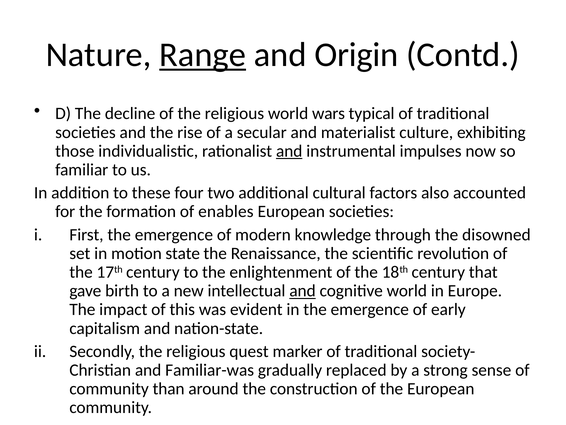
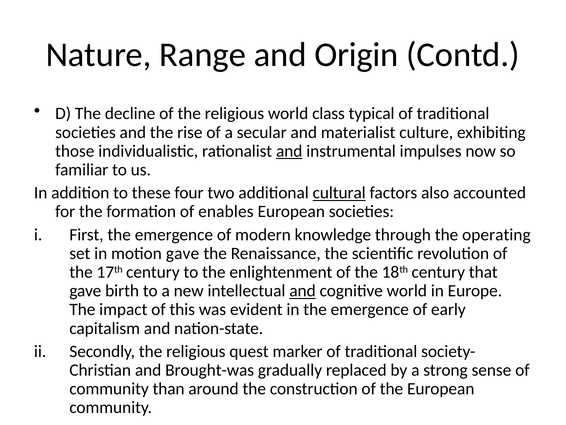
Range underline: present -> none (203, 55)
wars: wars -> class (328, 113)
cultural underline: none -> present (339, 193)
disowned: disowned -> operating (496, 235)
motion state: state -> gave (183, 253)
Familiar-was: Familiar-was -> Brought-was (210, 370)
